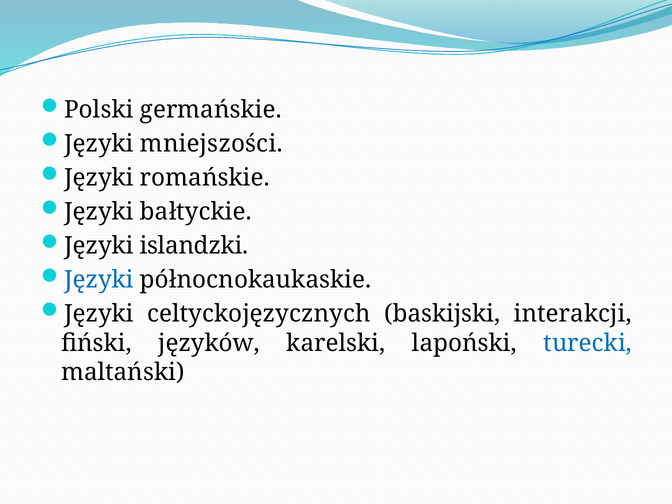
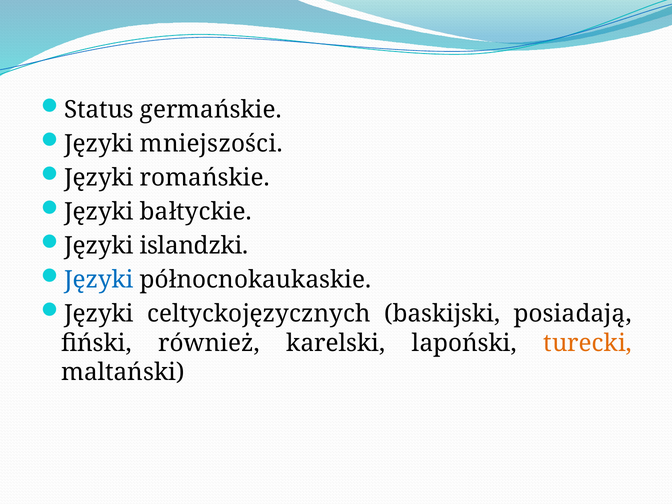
Polski: Polski -> Status (99, 110)
interakcji: interakcji -> posiadają (573, 314)
języków: języków -> również (209, 343)
turecki colour: blue -> orange (588, 343)
